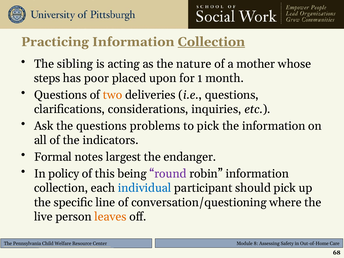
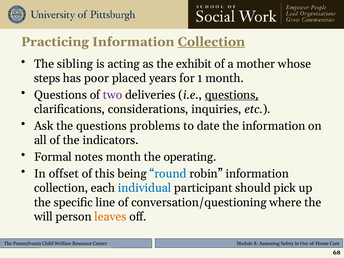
nature: nature -> exhibit (194, 64)
upon: upon -> years (163, 78)
two colour: orange -> purple (113, 95)
questions underline: none -> present (232, 95)
to pick: pick -> date (208, 126)
notes largest: largest -> month (123, 157)
endanger: endanger -> operating (190, 157)
policy: policy -> offset (64, 174)
round colour: purple -> blue (168, 174)
live: live -> will (43, 217)
